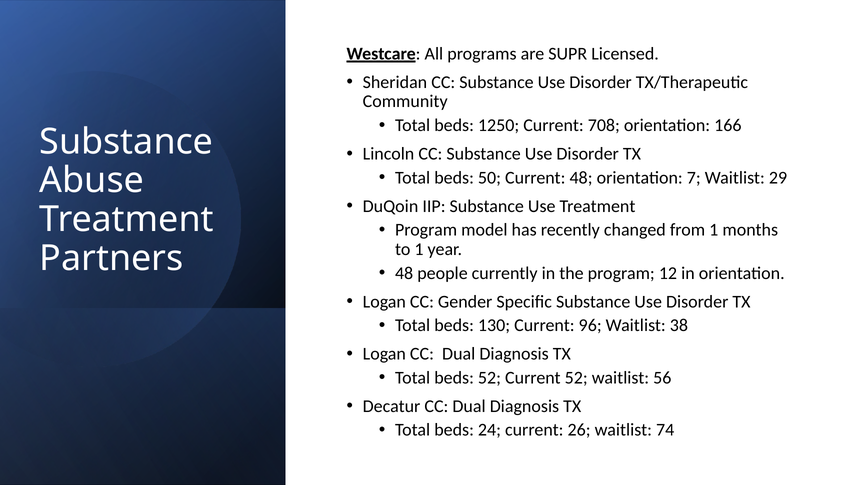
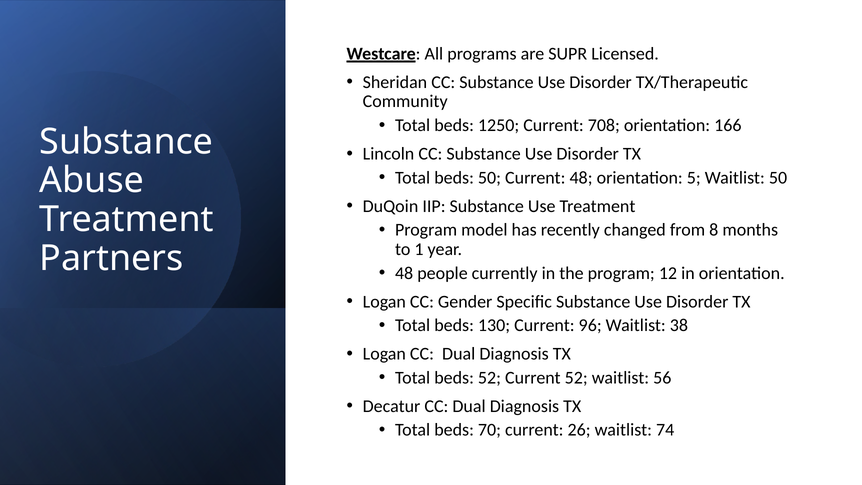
7: 7 -> 5 (694, 178)
Waitlist 29: 29 -> 50 (778, 178)
from 1: 1 -> 8 (714, 230)
24: 24 -> 70 (489, 430)
